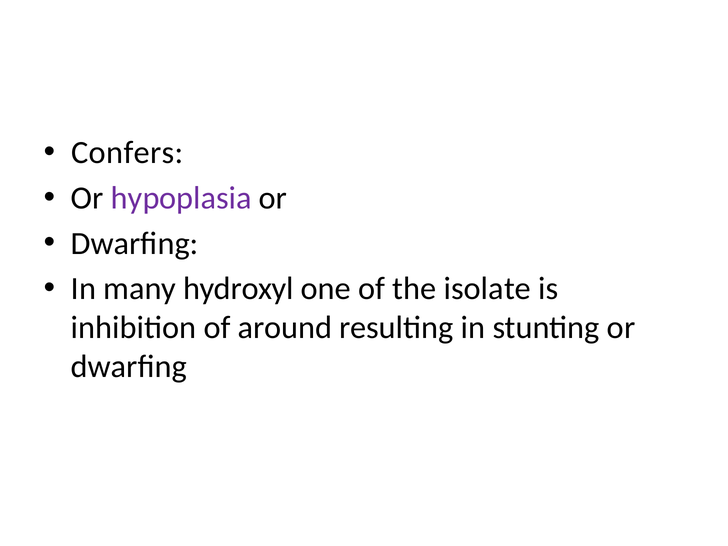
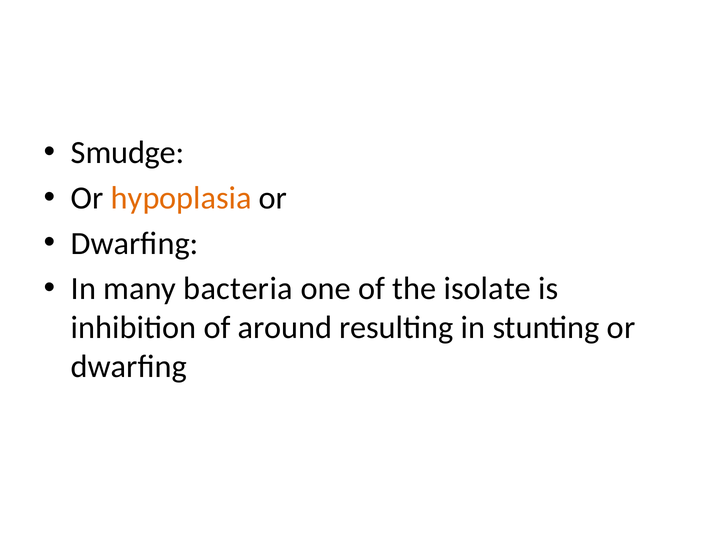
Confers: Confers -> Smudge (128, 153)
hypoplasia colour: purple -> orange (181, 198)
hydroxyl: hydroxyl -> bacteria (238, 289)
